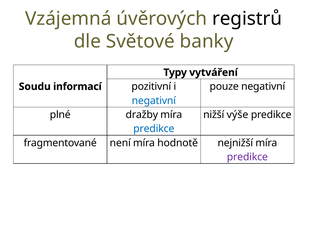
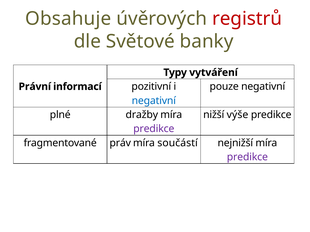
Vzájemná: Vzájemná -> Obsahuje (68, 19)
registrů colour: black -> red (247, 19)
Soudu: Soudu -> Právní (35, 87)
predikce colour: blue -> purple (154, 129)
není: není -> práv (120, 143)
hodnotě: hodnotě -> součástí (178, 143)
